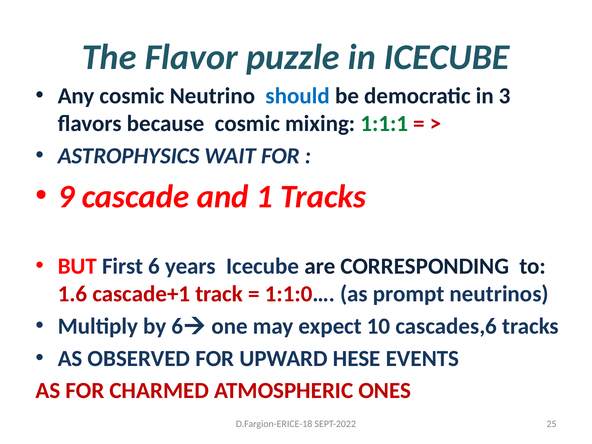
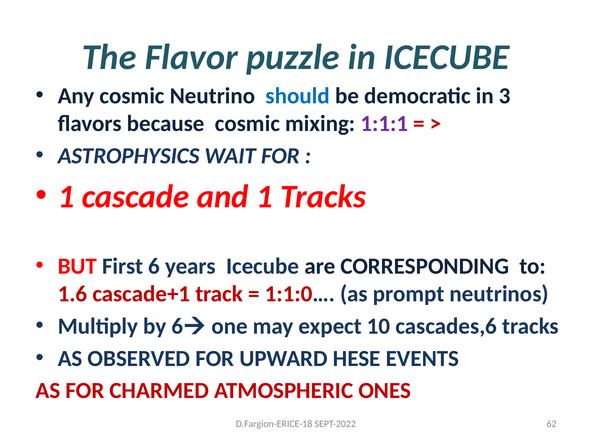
1:1:1 colour: green -> purple (384, 124)
9: 9 -> 1 (66, 197)
25: 25 -> 62 (551, 424)
